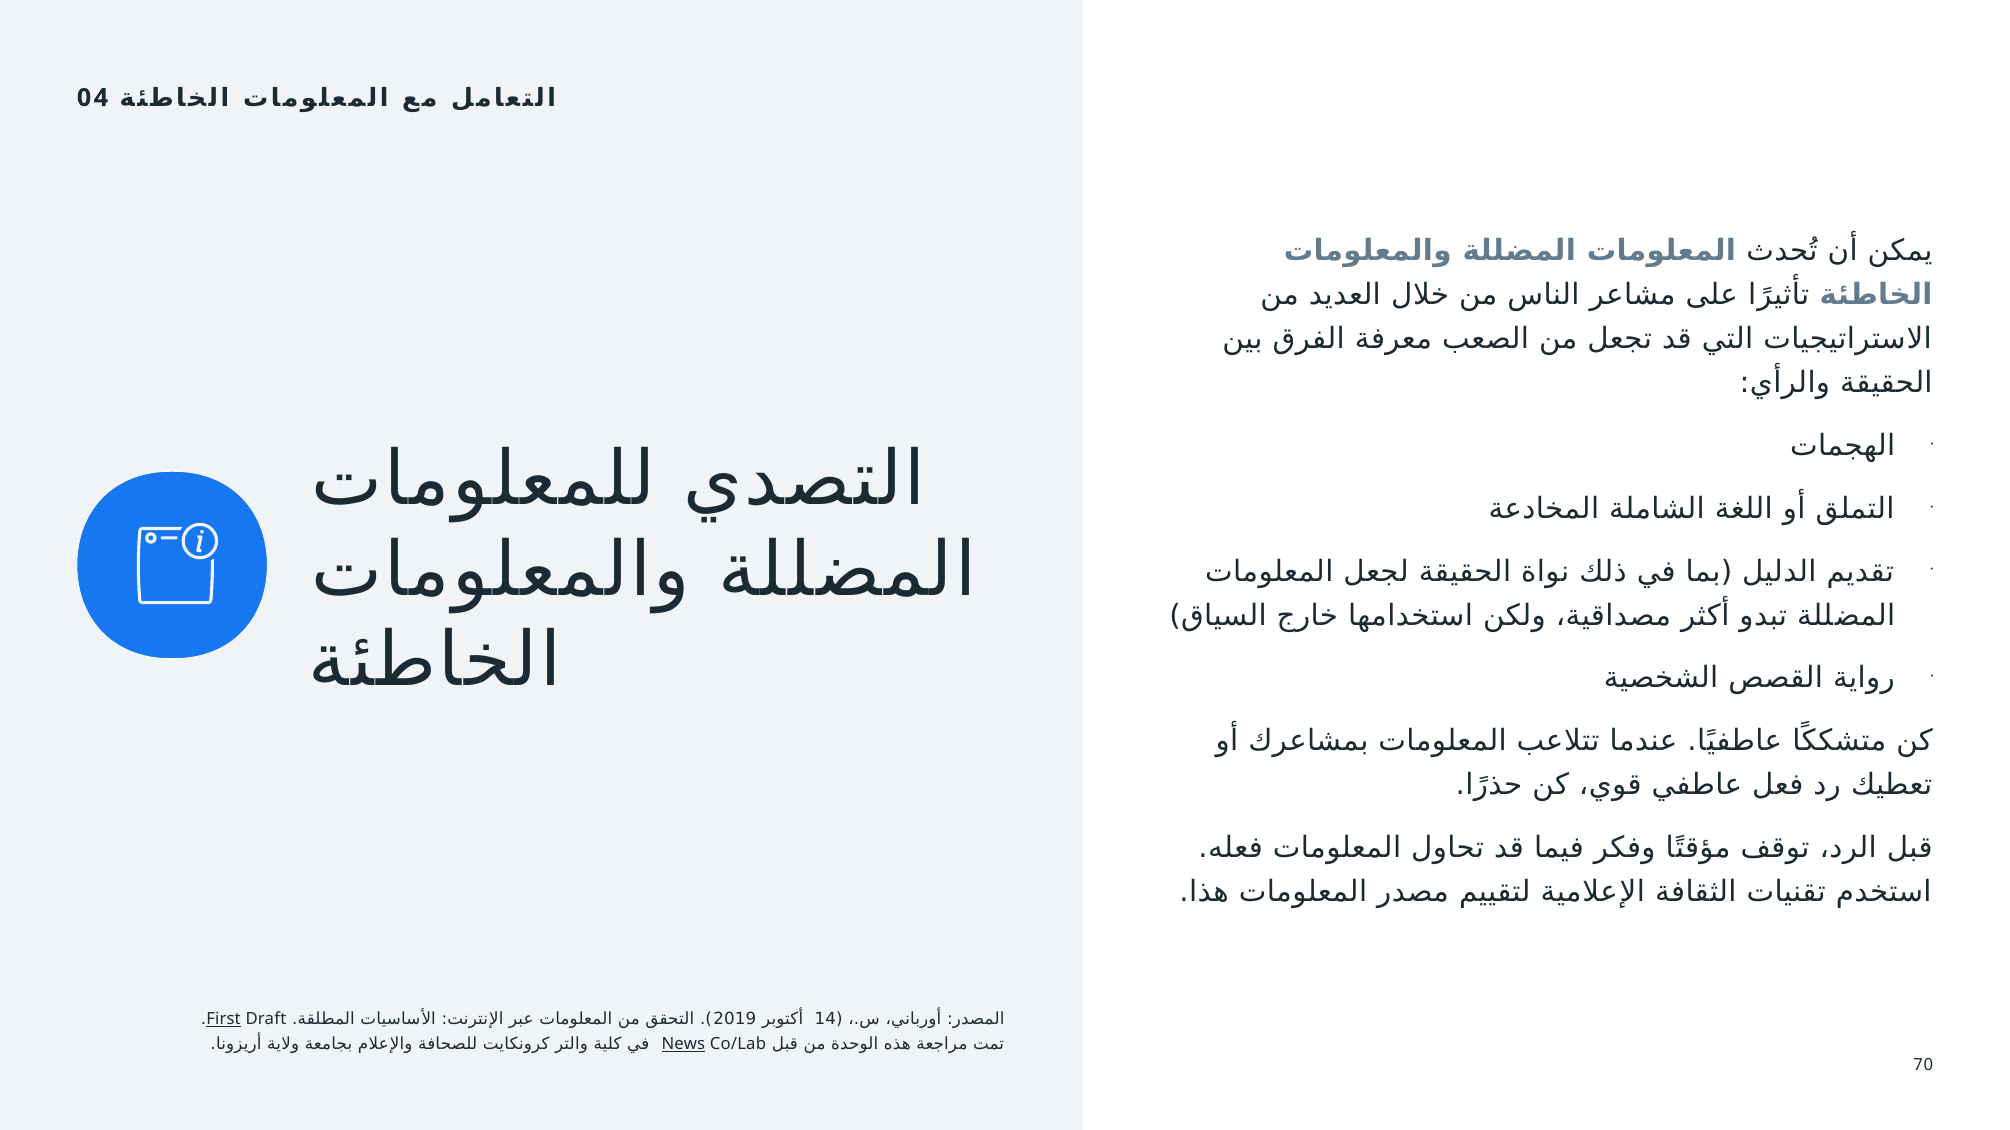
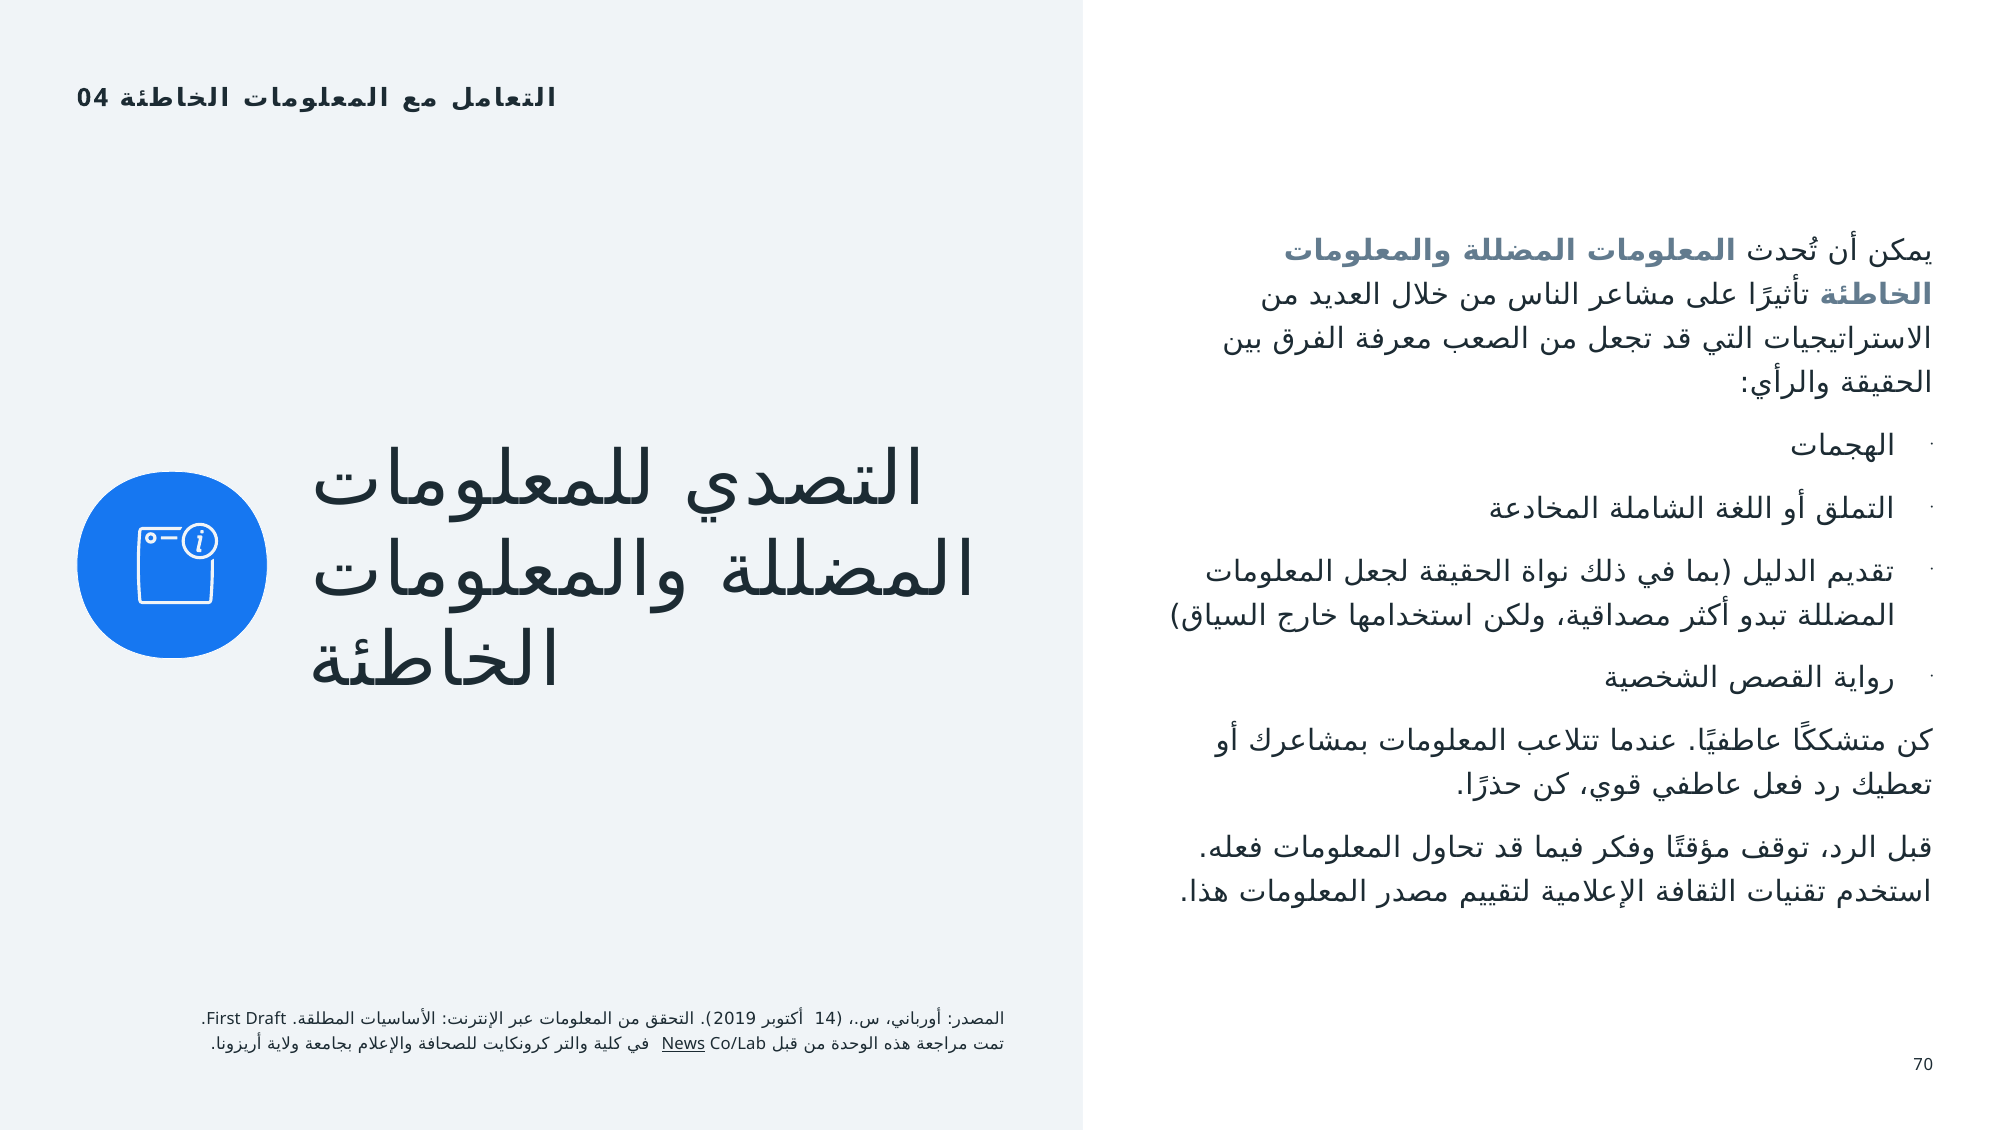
First underline: present -> none (223, 1020)
